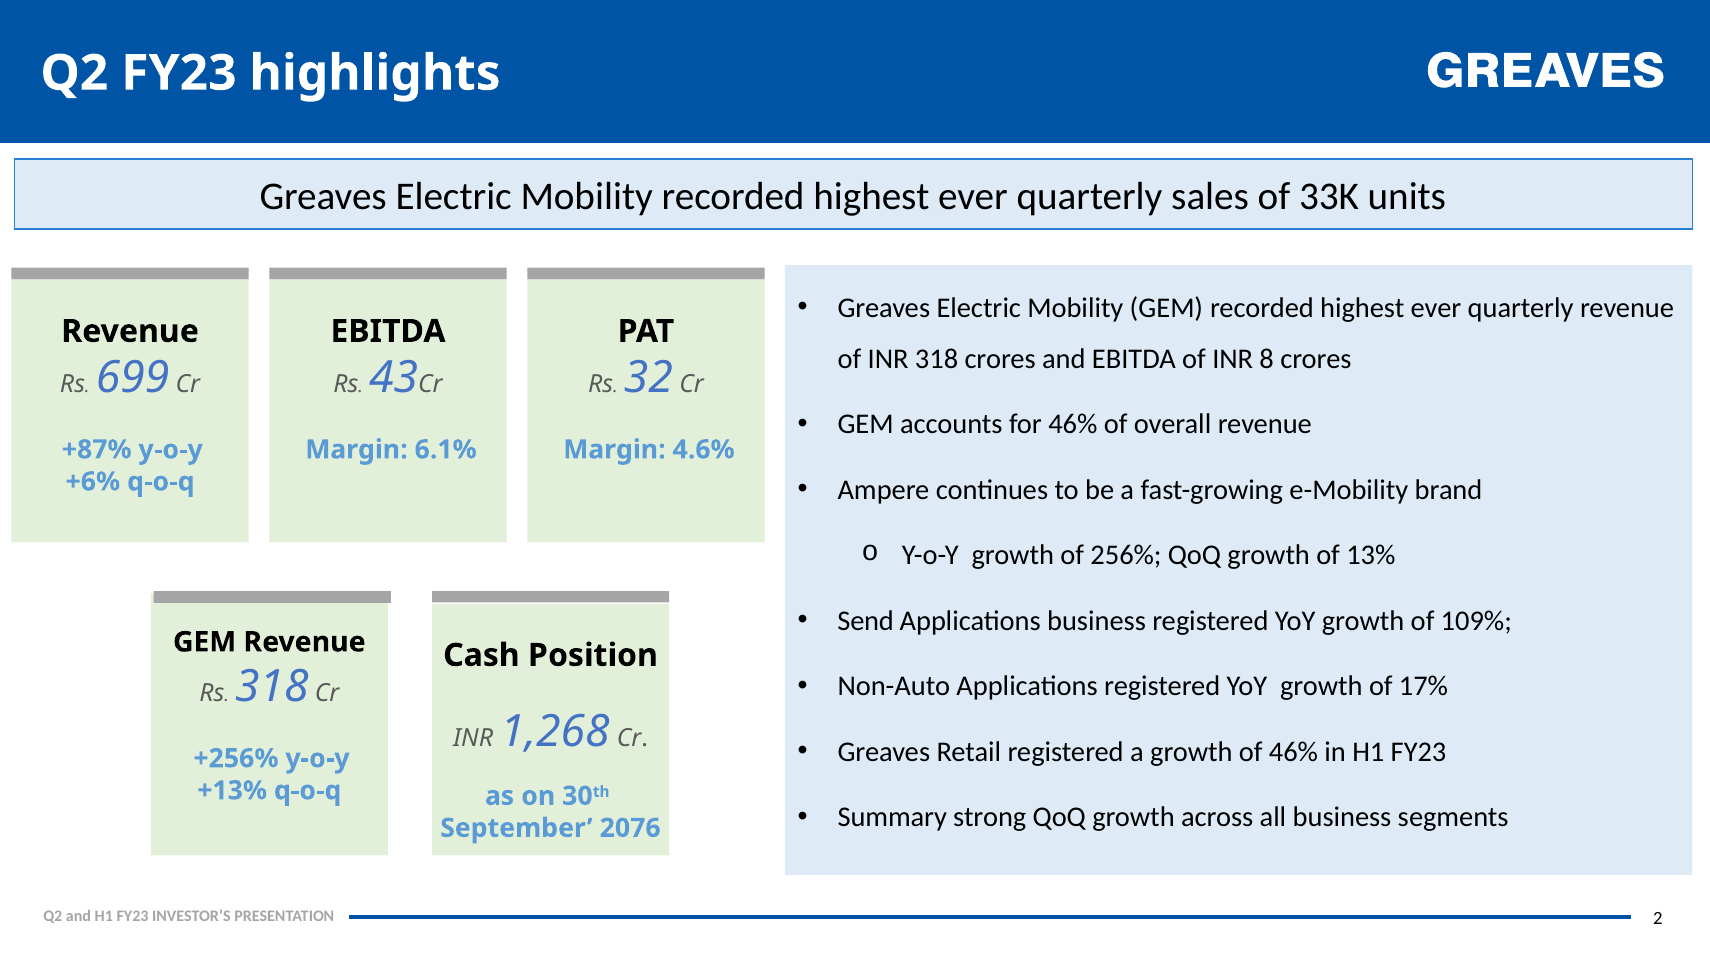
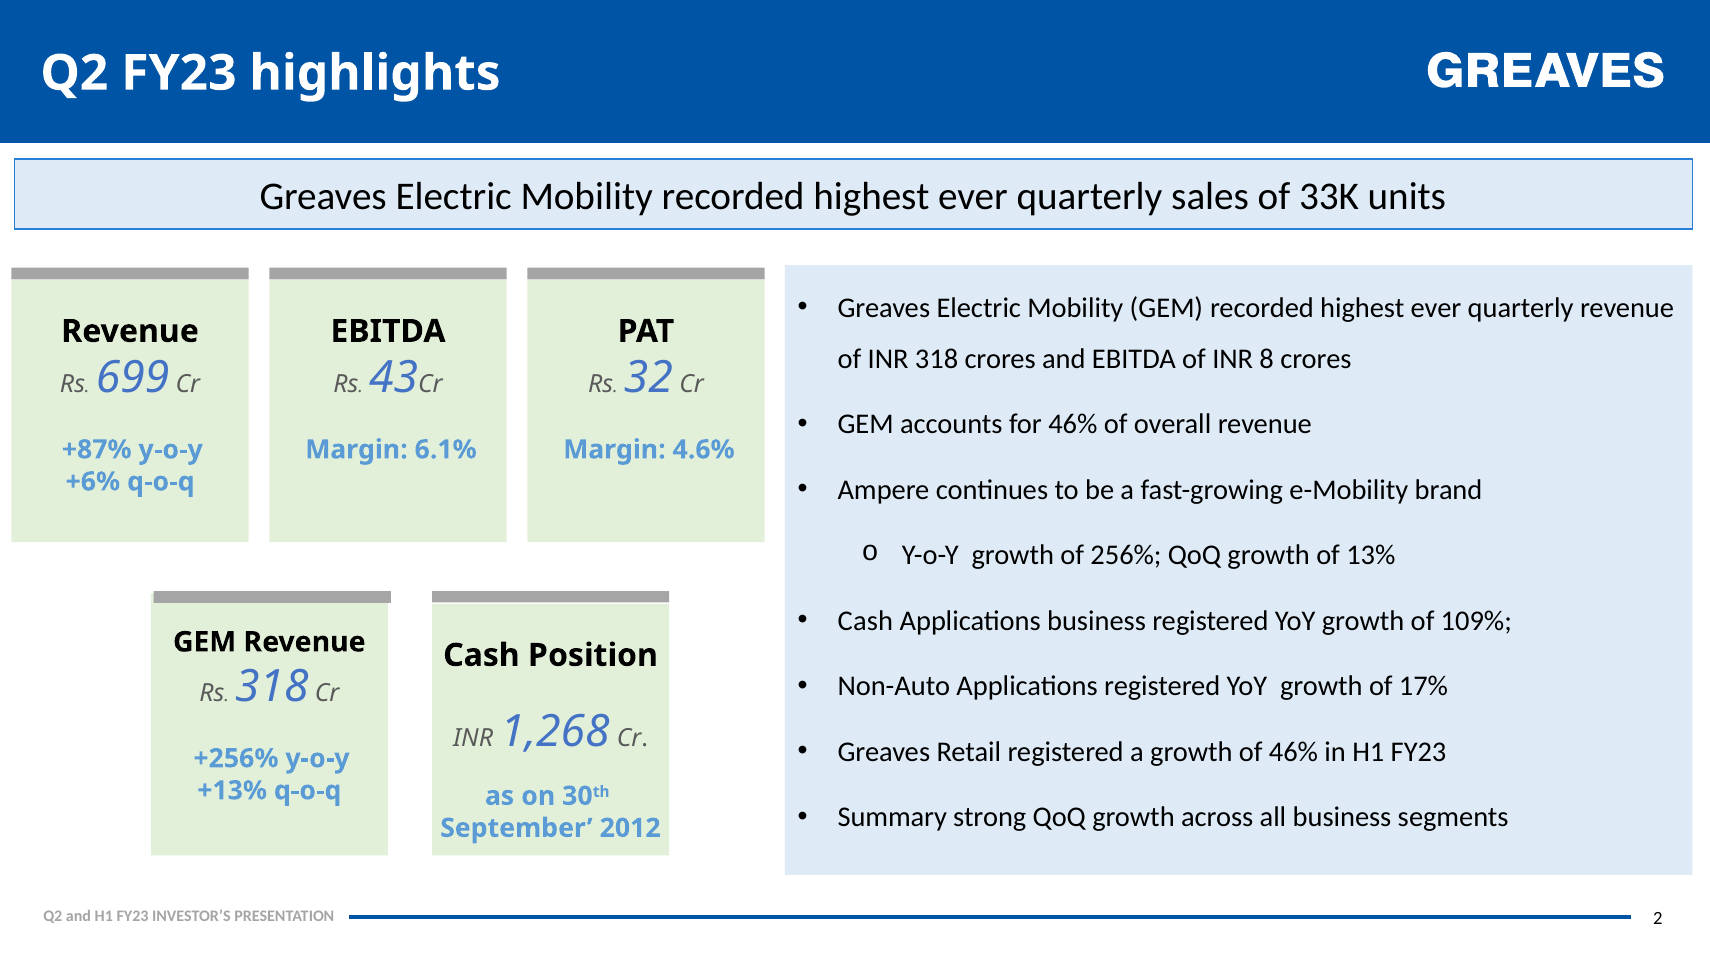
Send: Send -> Cash (865, 621)
2076: 2076 -> 2012 (630, 828)
